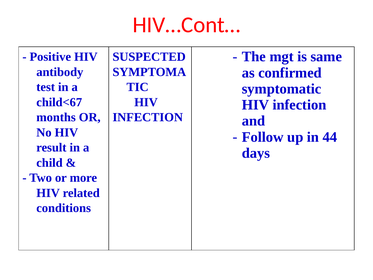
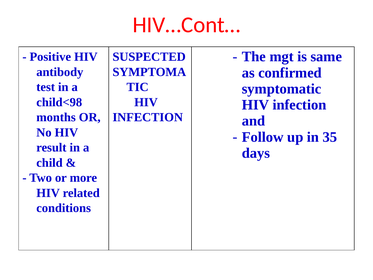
child<67: child<67 -> child<98 (59, 102)
44: 44 -> 35 (330, 137)
